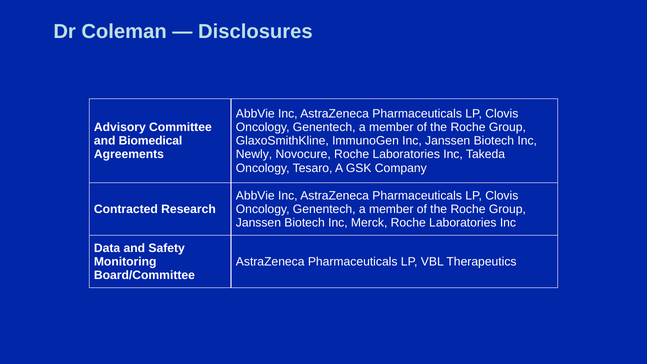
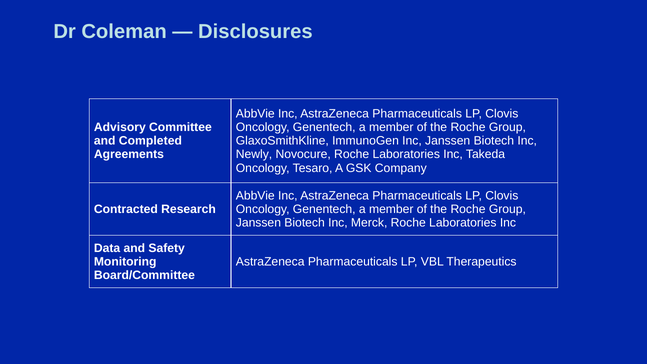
Biomedical: Biomedical -> Completed (150, 141)
